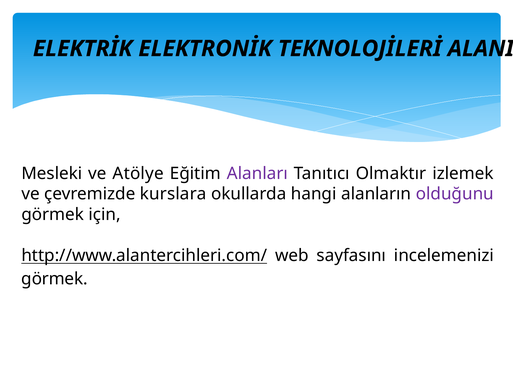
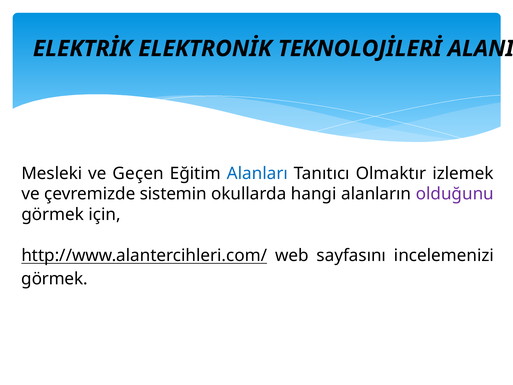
Atölye: Atölye -> Geçen (138, 173)
Alanları colour: purple -> blue (257, 173)
kurslara: kurslara -> sistemin (173, 194)
